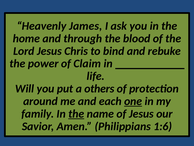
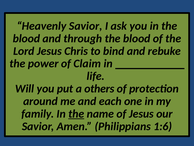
Heavenly James: James -> Savior (86, 26)
home: home -> blood (26, 38)
one underline: present -> none (133, 101)
